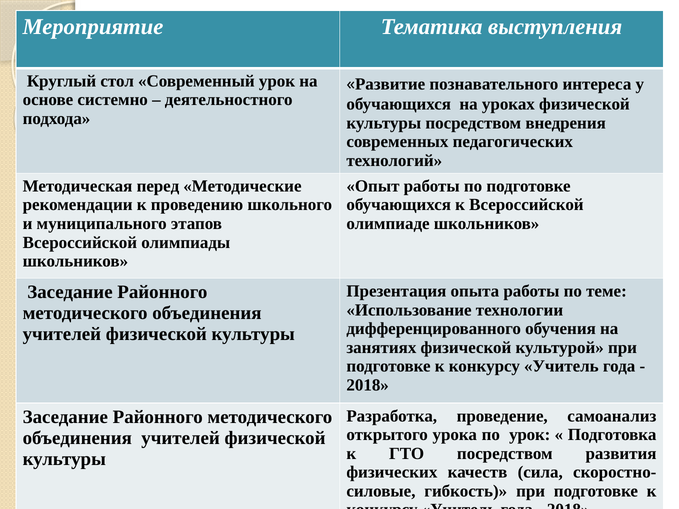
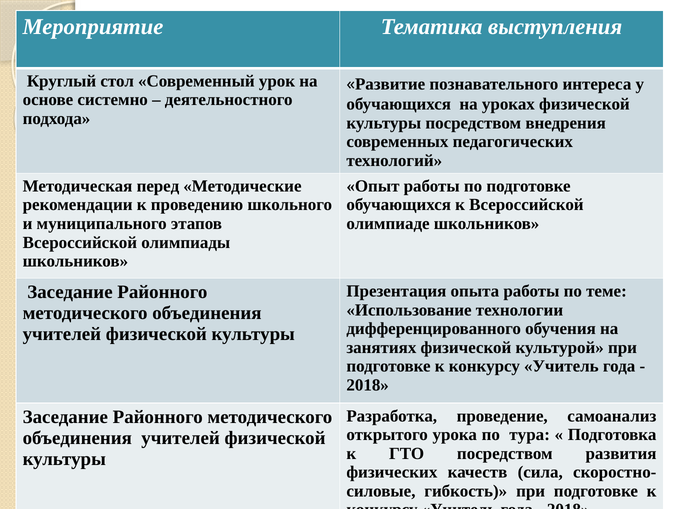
по урок: урок -> тура (530, 435)
